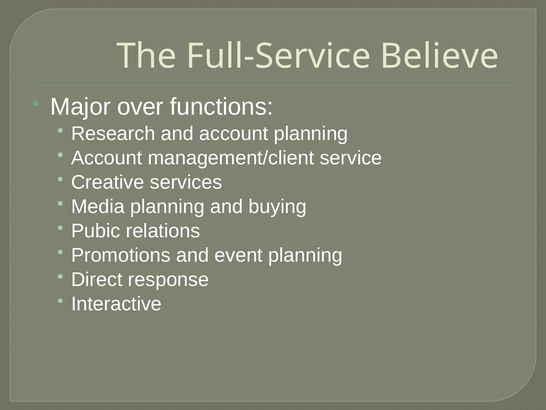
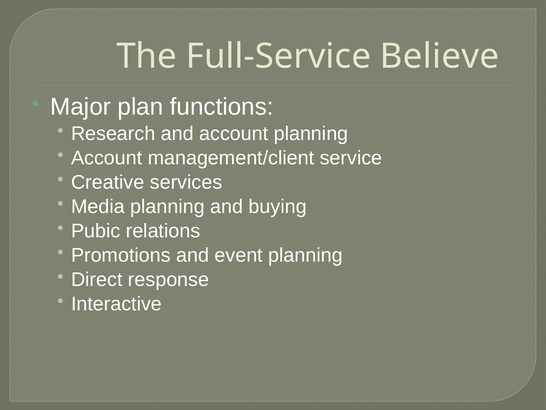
over: over -> plan (140, 107)
